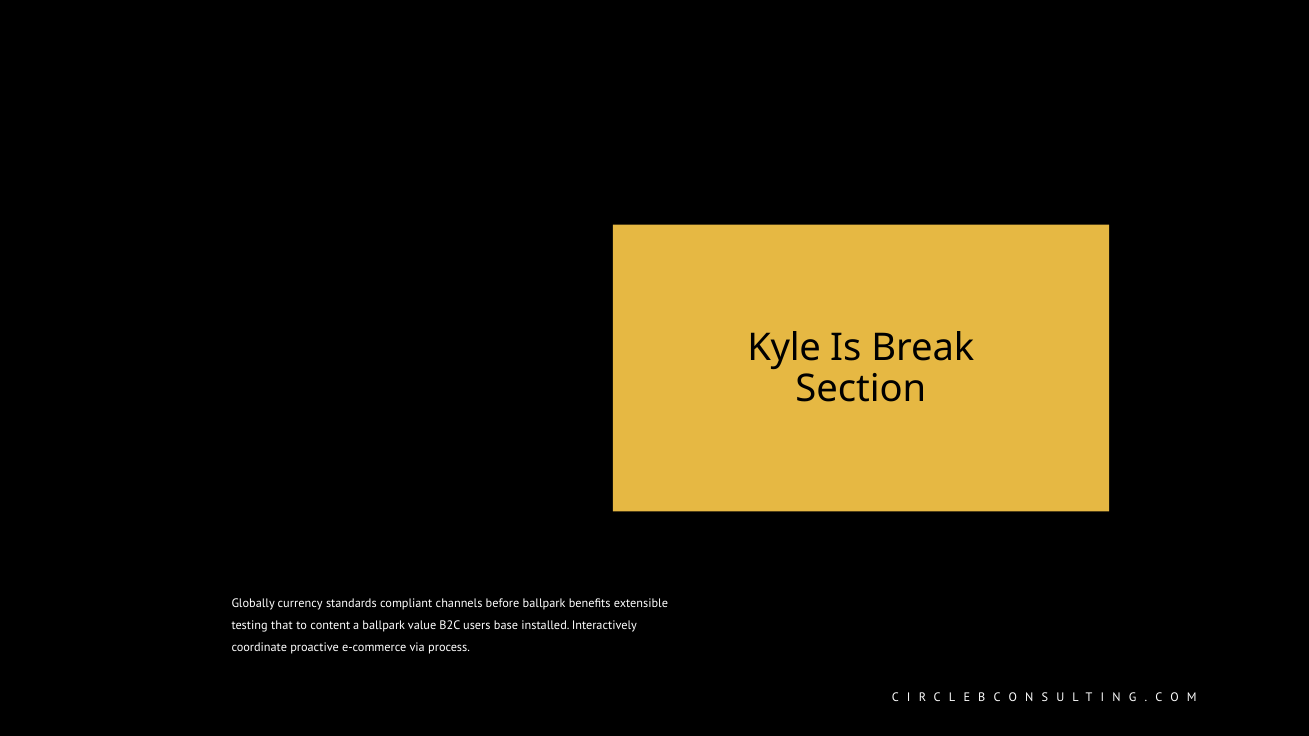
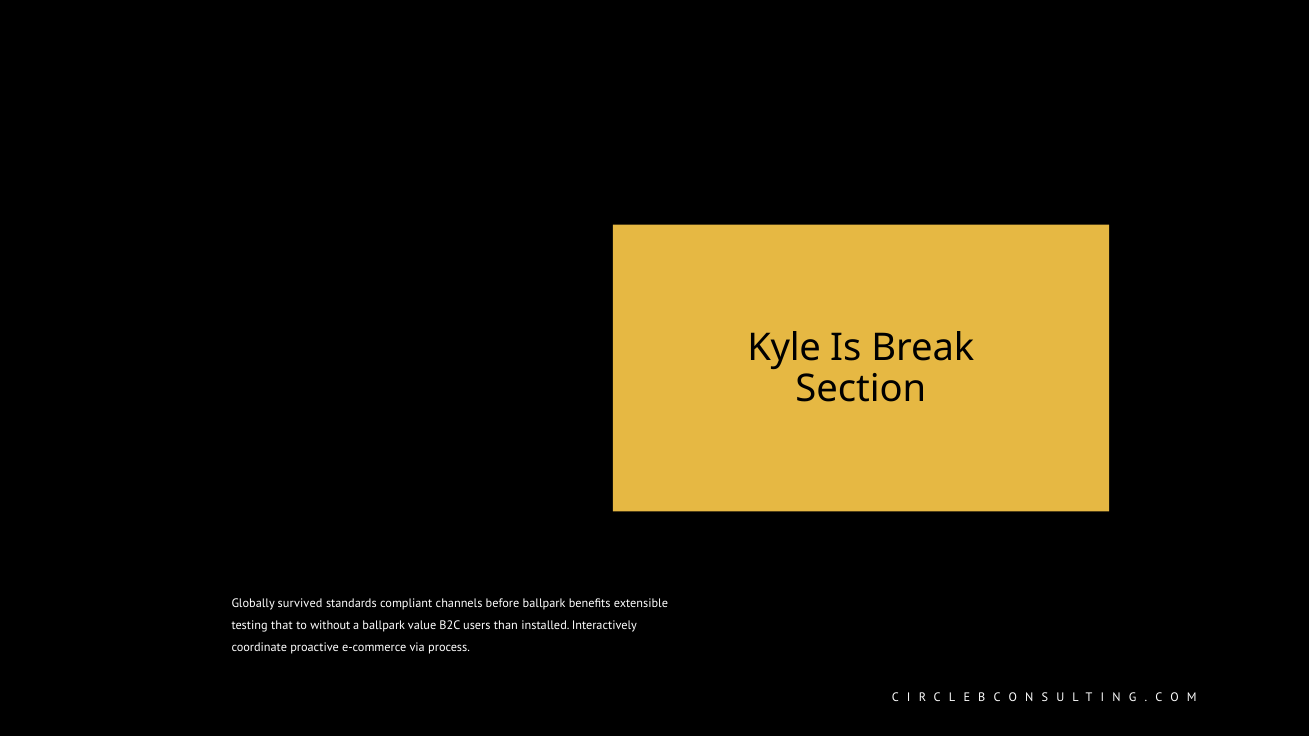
currency: currency -> survived (300, 604)
content: content -> without (330, 626)
base: base -> than (506, 626)
